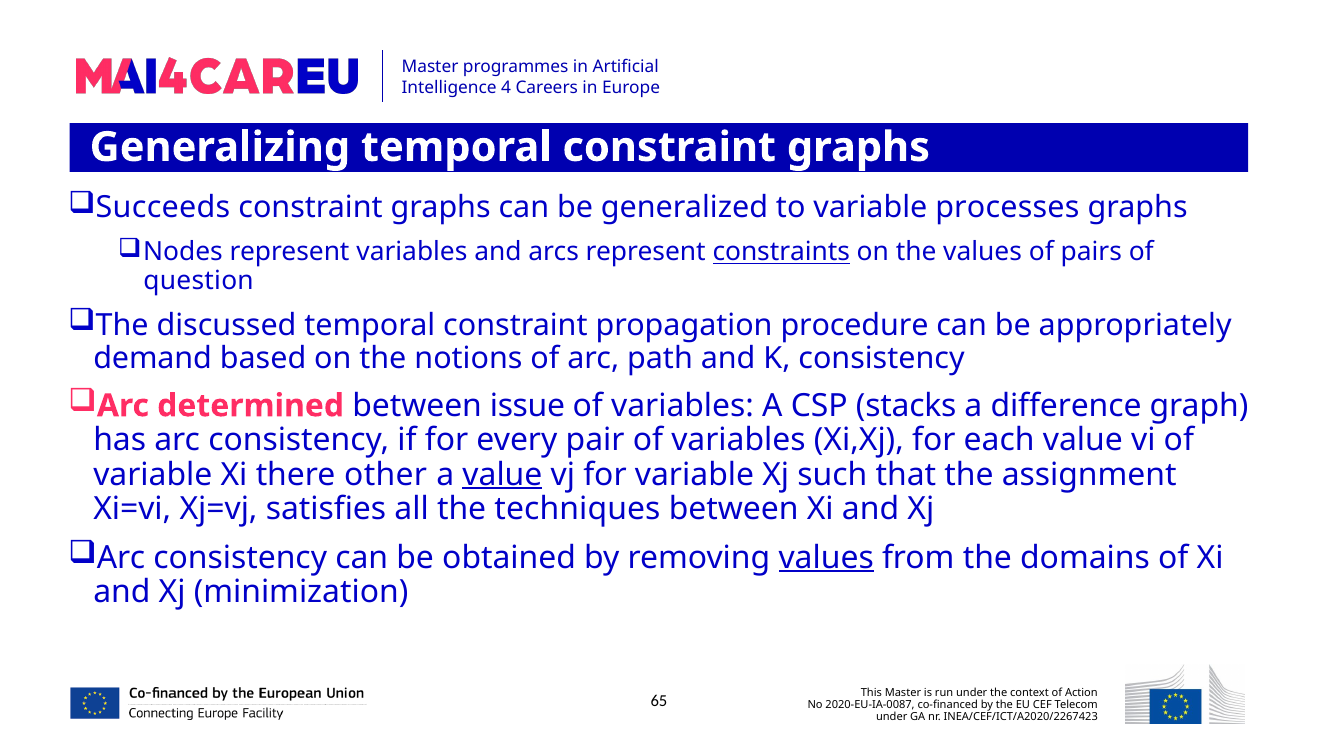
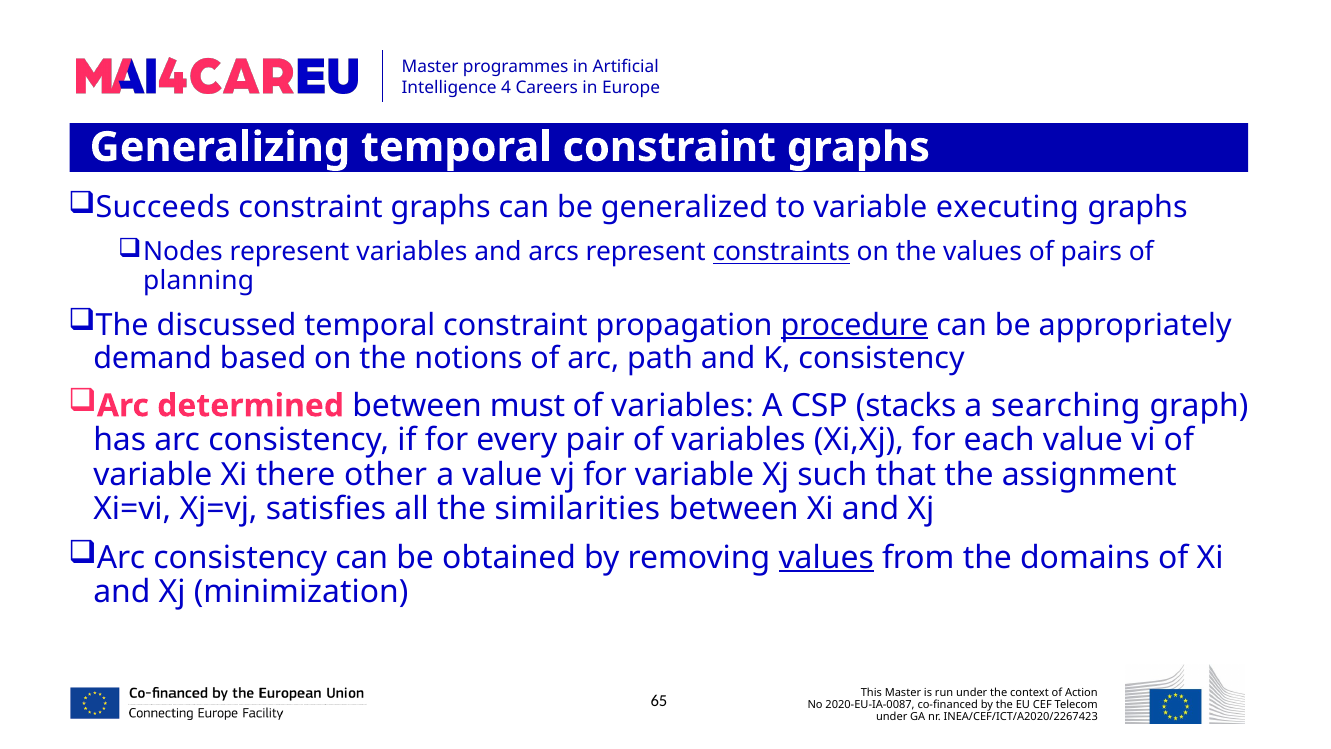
processes: processes -> executing (1007, 207)
question: question -> planning (199, 281)
procedure underline: none -> present (855, 325)
issue: issue -> must (527, 406)
difference: difference -> searching (1066, 406)
value underline: present -> none (502, 474)
techniques: techniques -> similarities (577, 509)
